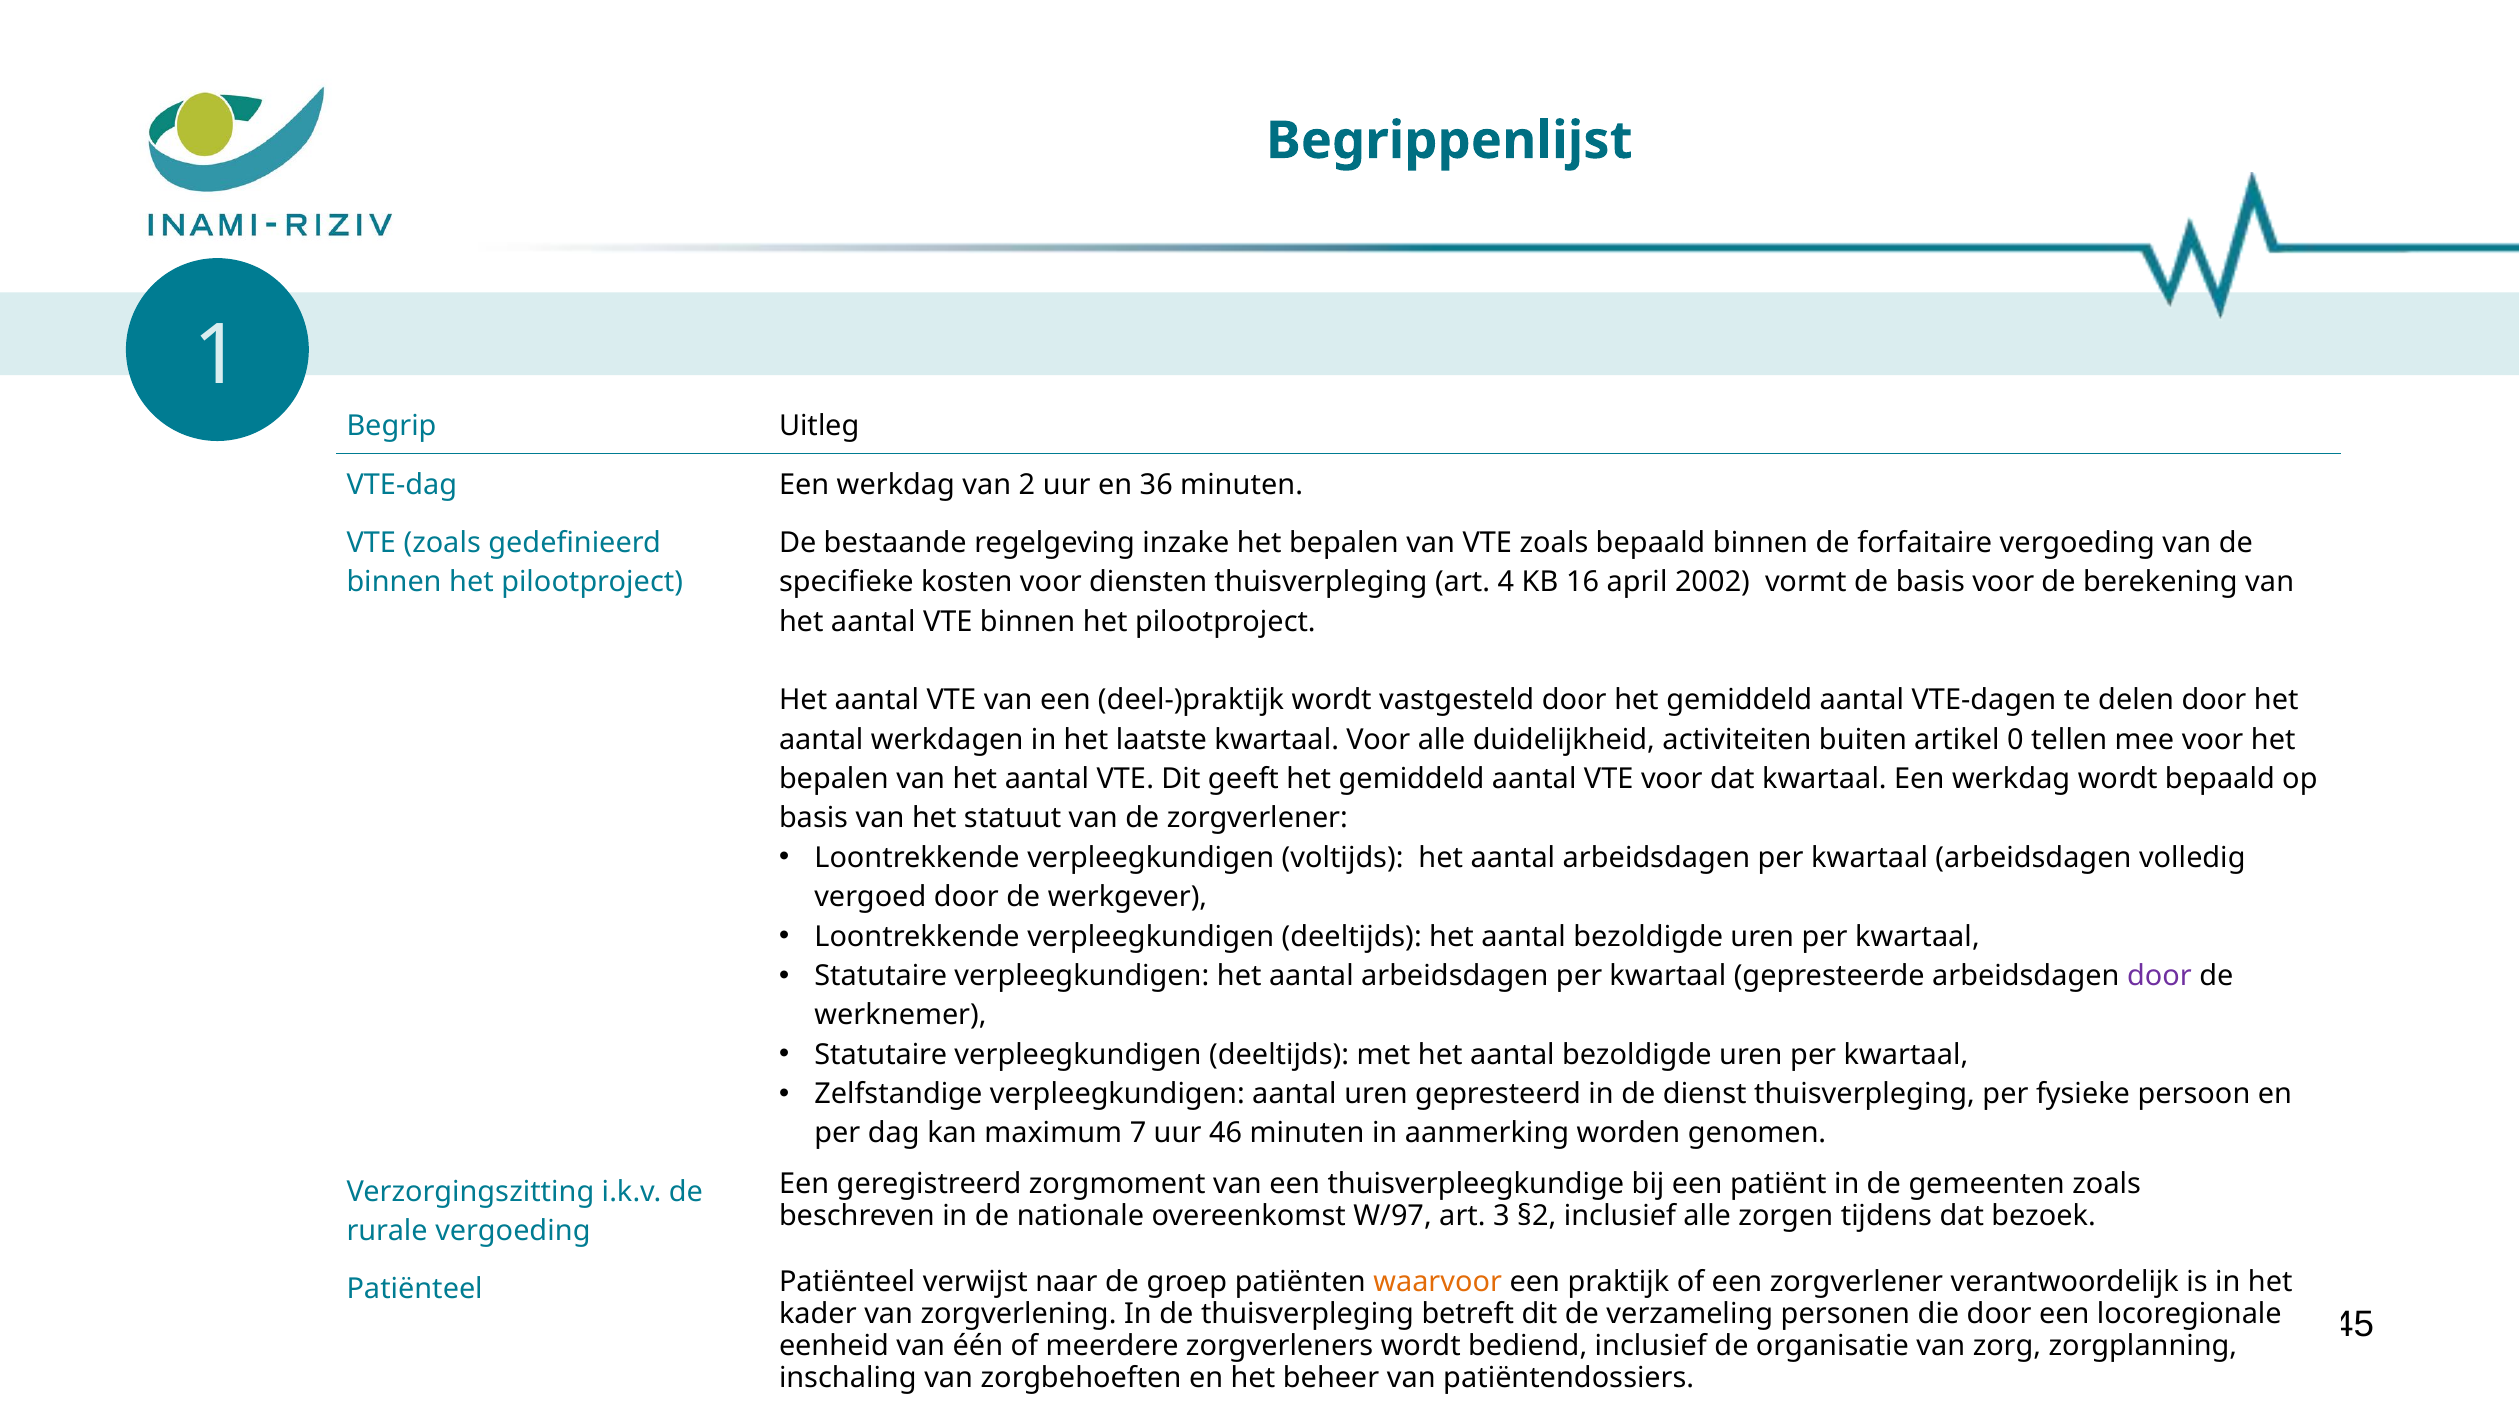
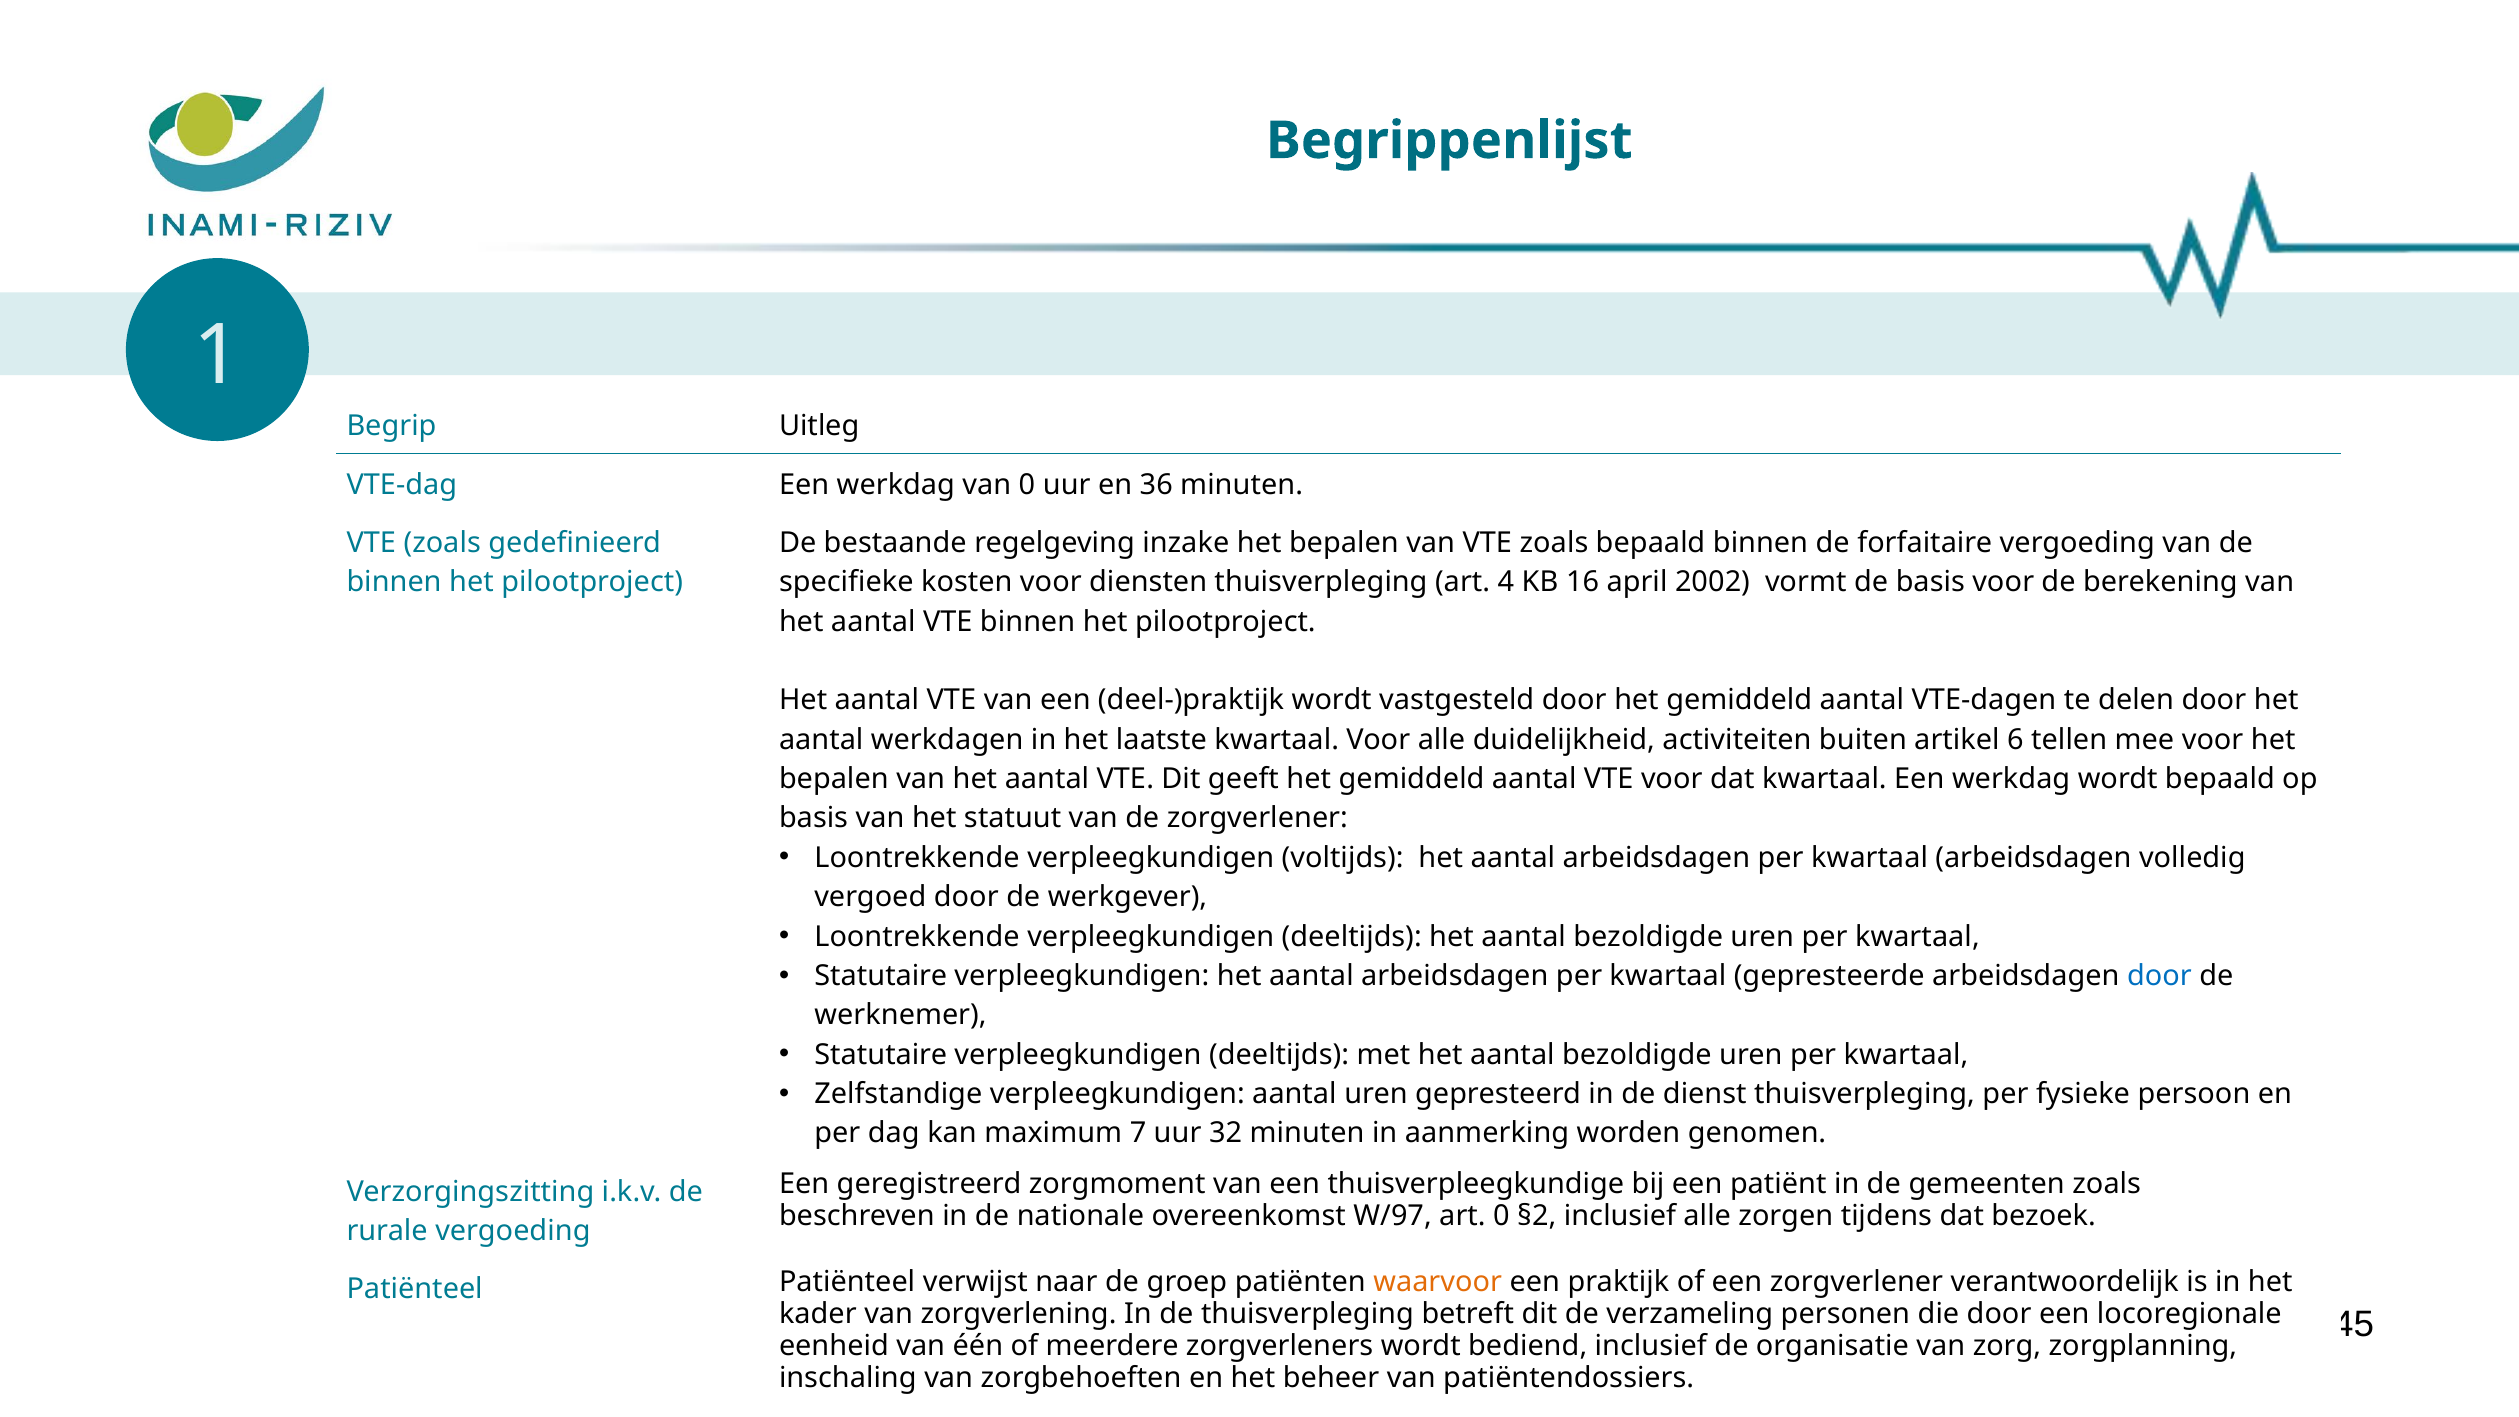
van 2: 2 -> 0 (1027, 485)
0: 0 -> 6 (2015, 740)
door colour: purple -> blue (2159, 976)
46: 46 -> 32 (1226, 1133)
art 3: 3 -> 0 (1501, 1216)
